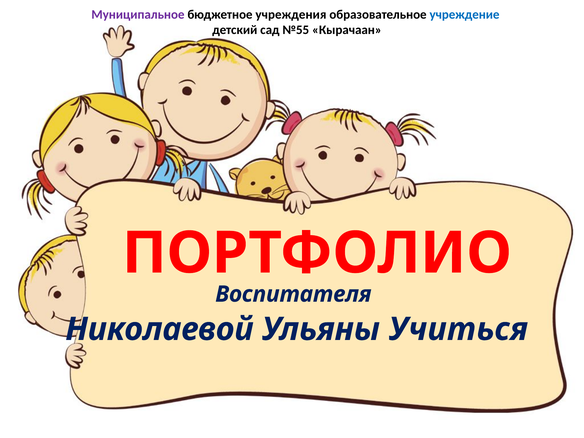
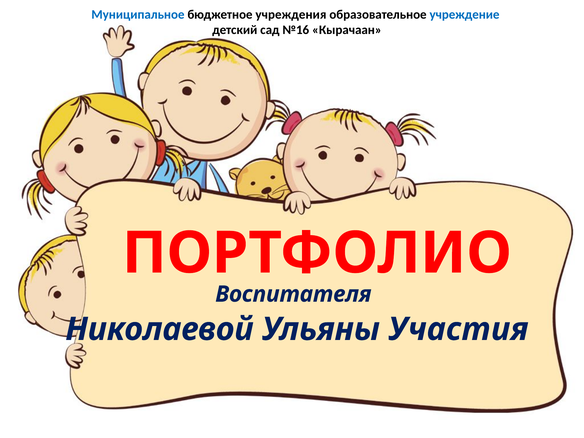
Муниципальное colour: purple -> blue (138, 14)
№55: №55 -> №16 (296, 30)
Учиться: Учиться -> Участия (458, 329)
